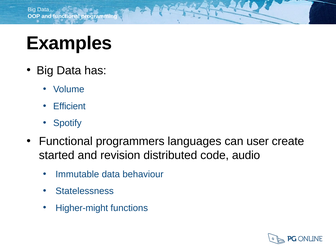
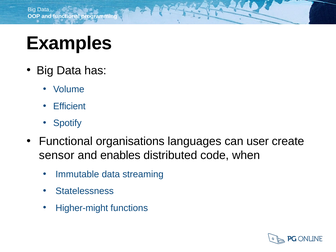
programmers: programmers -> organisations (130, 141)
started: started -> sensor (57, 155)
revision: revision -> enables (120, 155)
audio: audio -> when (246, 155)
behaviour: behaviour -> streaming (143, 174)
